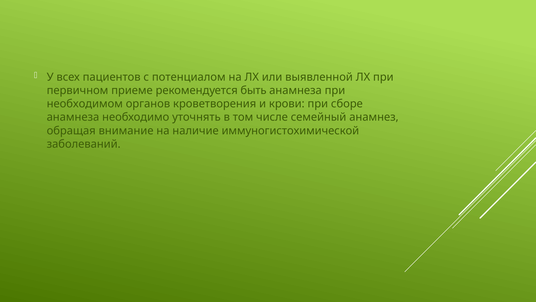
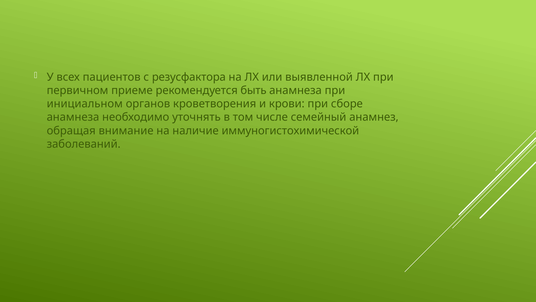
потенциалом: потенциалом -> резусфактора (189, 77)
необходимом: необходимом -> инициальном (85, 104)
